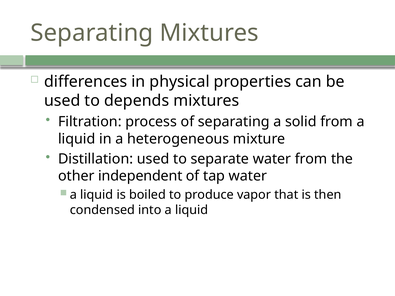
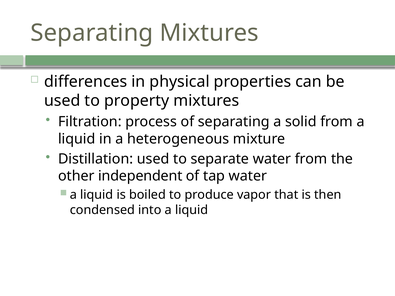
depends: depends -> property (137, 101)
